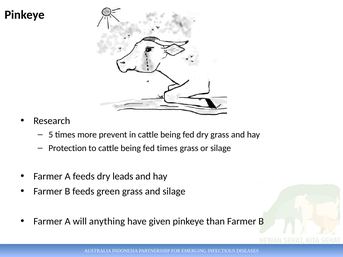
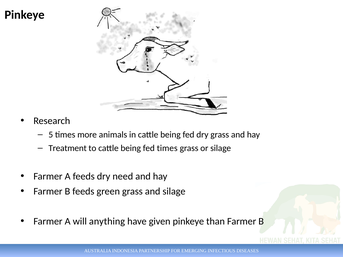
prevent: prevent -> animals (113, 135)
Protection: Protection -> Treatment (68, 148)
leads: leads -> need (123, 176)
